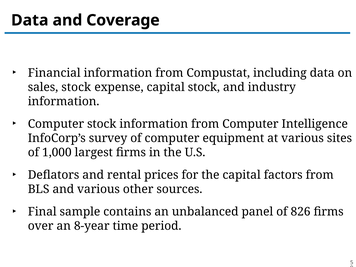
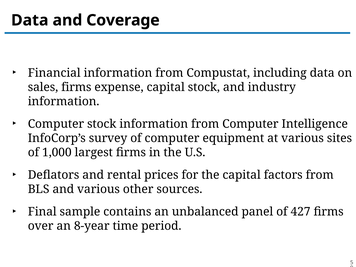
sales stock: stock -> firms (76, 87)
826: 826 -> 427 (301, 212)
